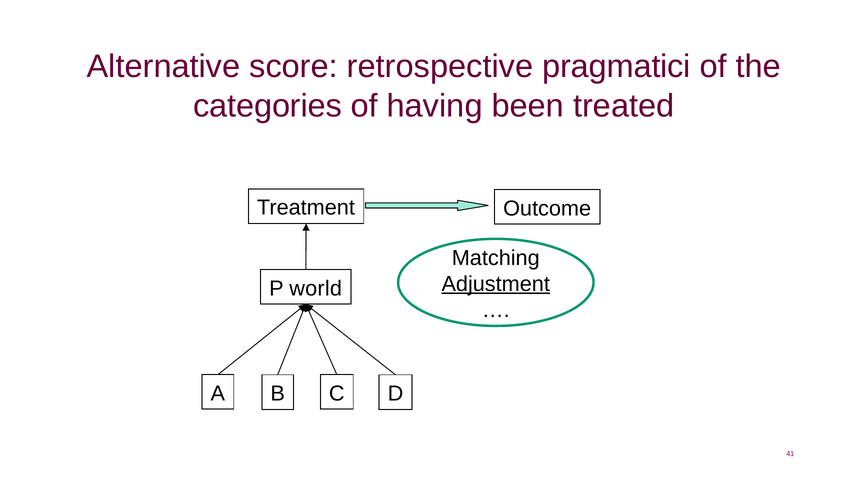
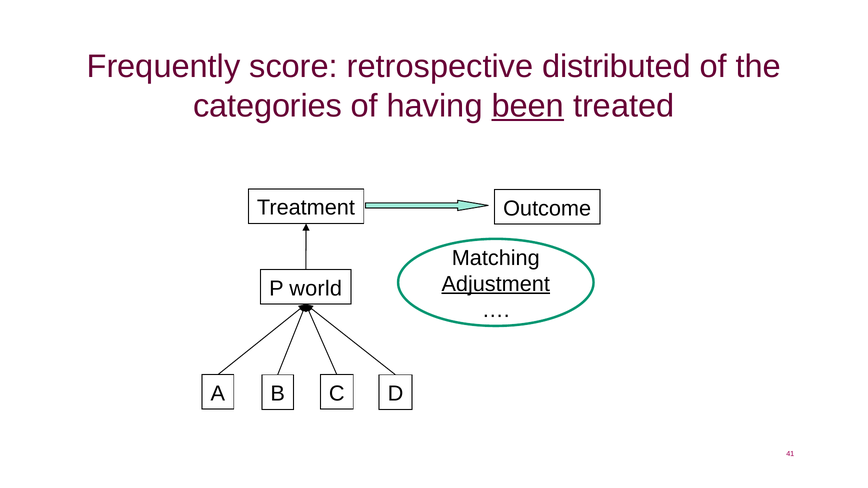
Alternative: Alternative -> Frequently (164, 67)
pragmatici: pragmatici -> distributed (616, 67)
been underline: none -> present (528, 106)
